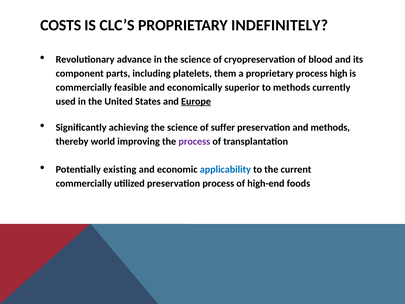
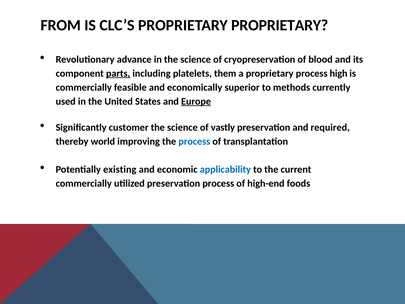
COSTS: COSTS -> FROM (61, 25)
PROPRIETARY INDEFINITELY: INDEFINITELY -> PROPRIETARY (280, 25)
parts underline: none -> present (118, 73)
achieving: achieving -> customer (129, 127)
suffer: suffer -> vastly (223, 127)
and methods: methods -> required (330, 127)
process colour: purple -> blue (194, 141)
